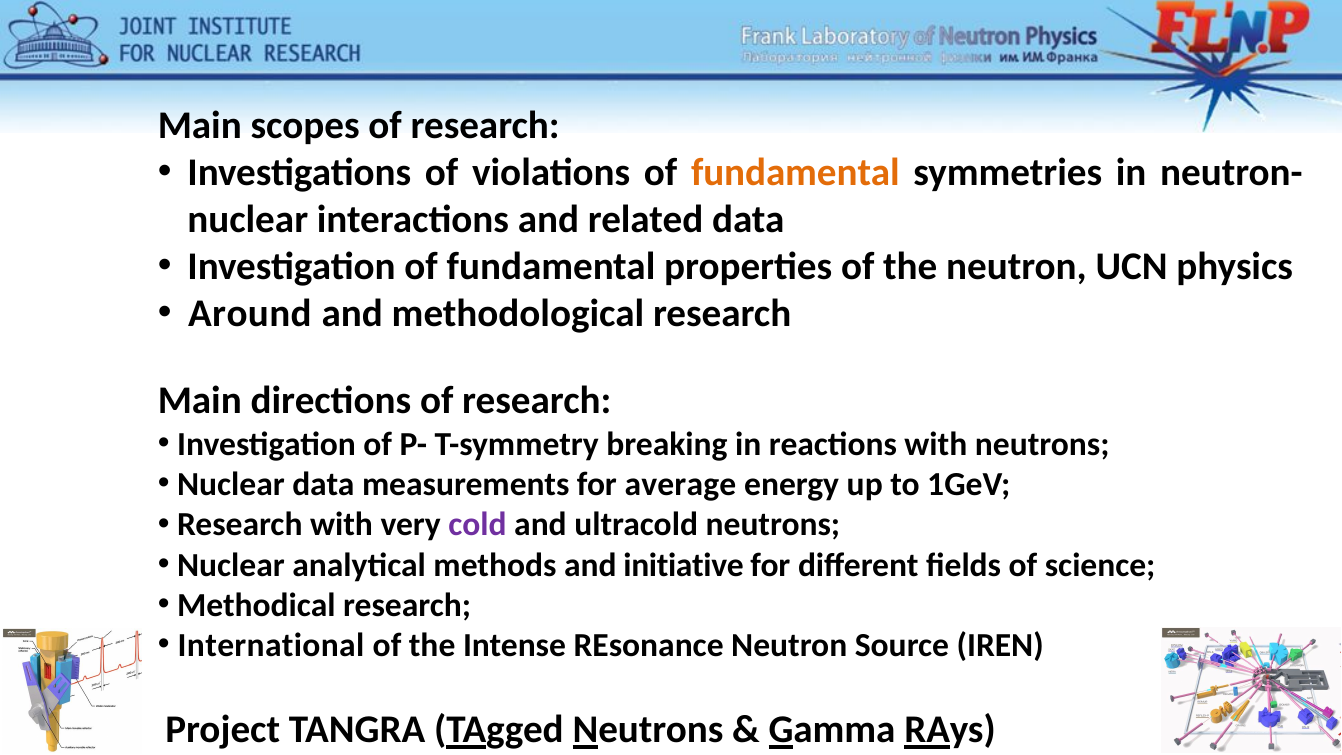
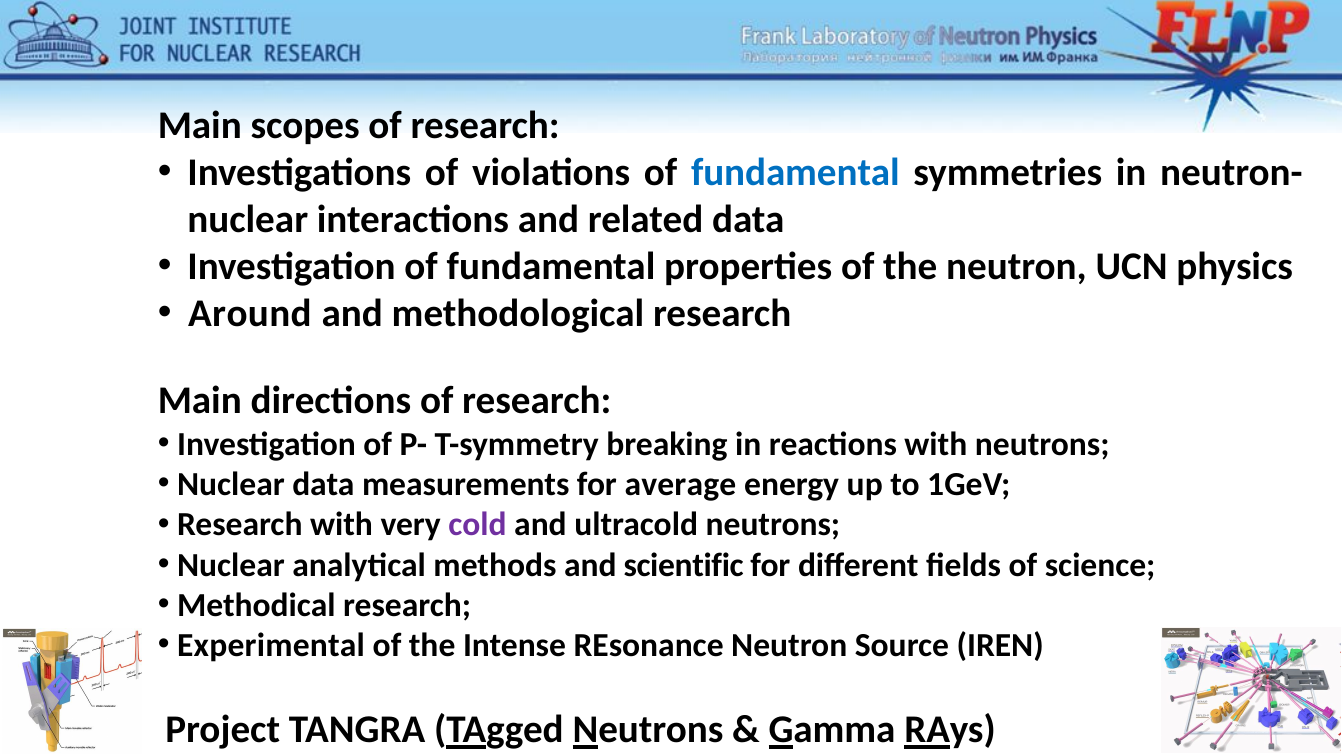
fundamental colour: orange -> blue (795, 173)
initiative: initiative -> scientific (684, 565)
International: International -> Experimental (271, 645)
